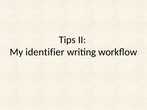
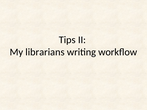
identifier: identifier -> librarians (45, 52)
